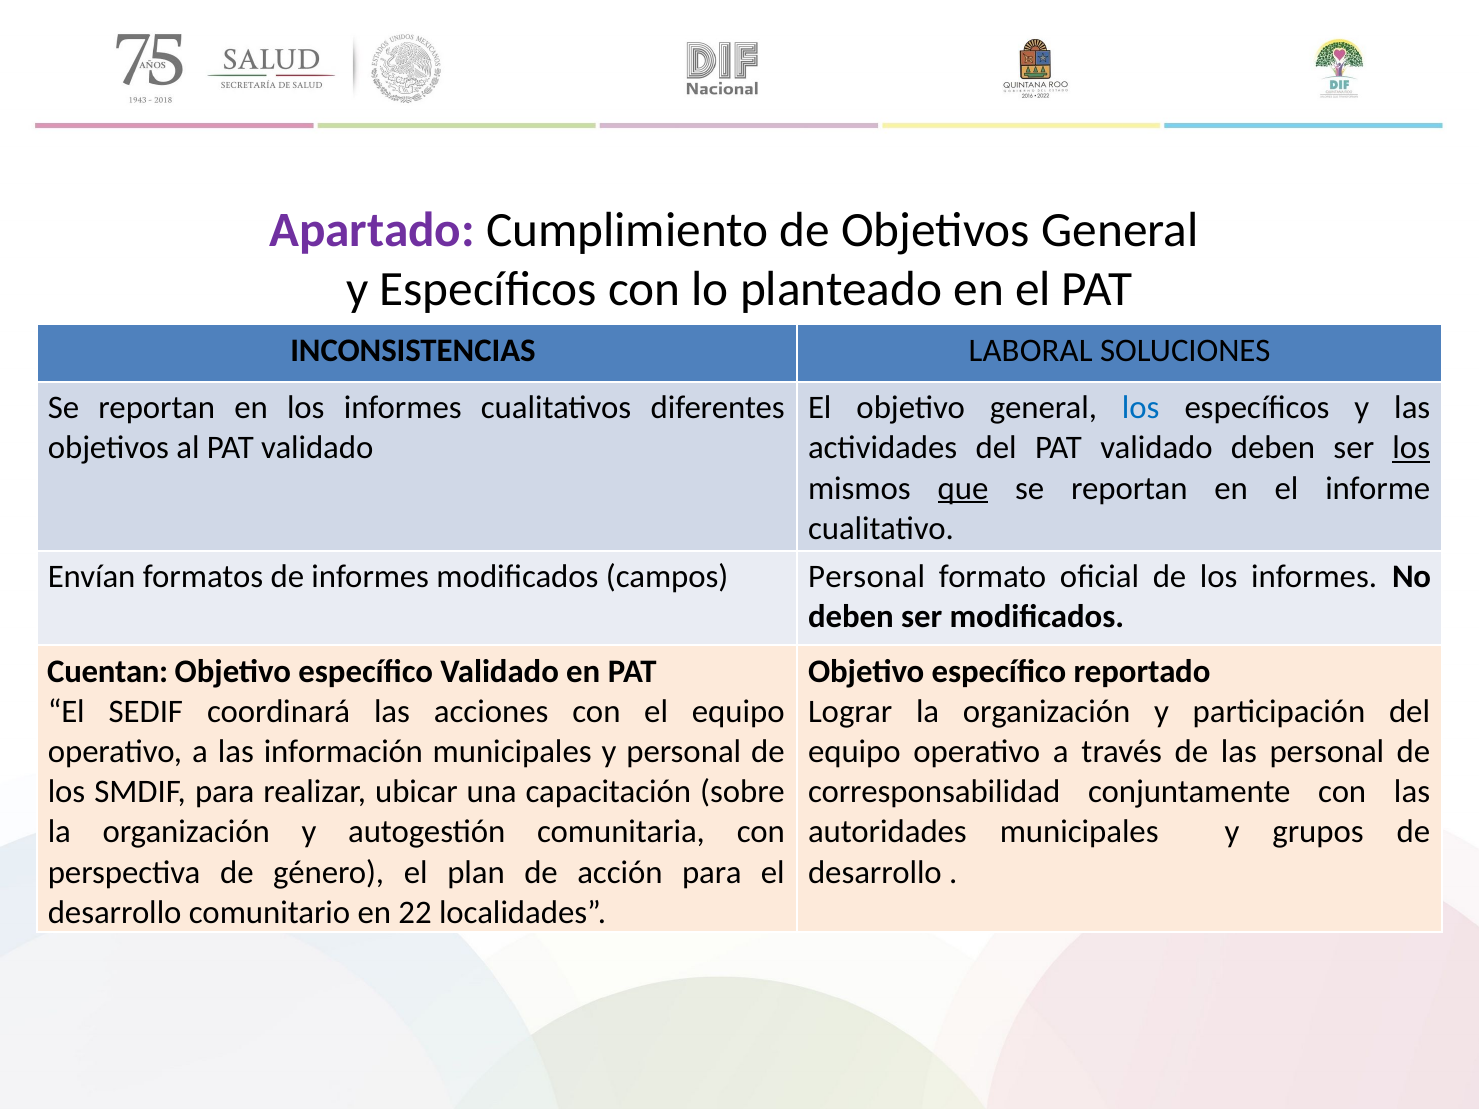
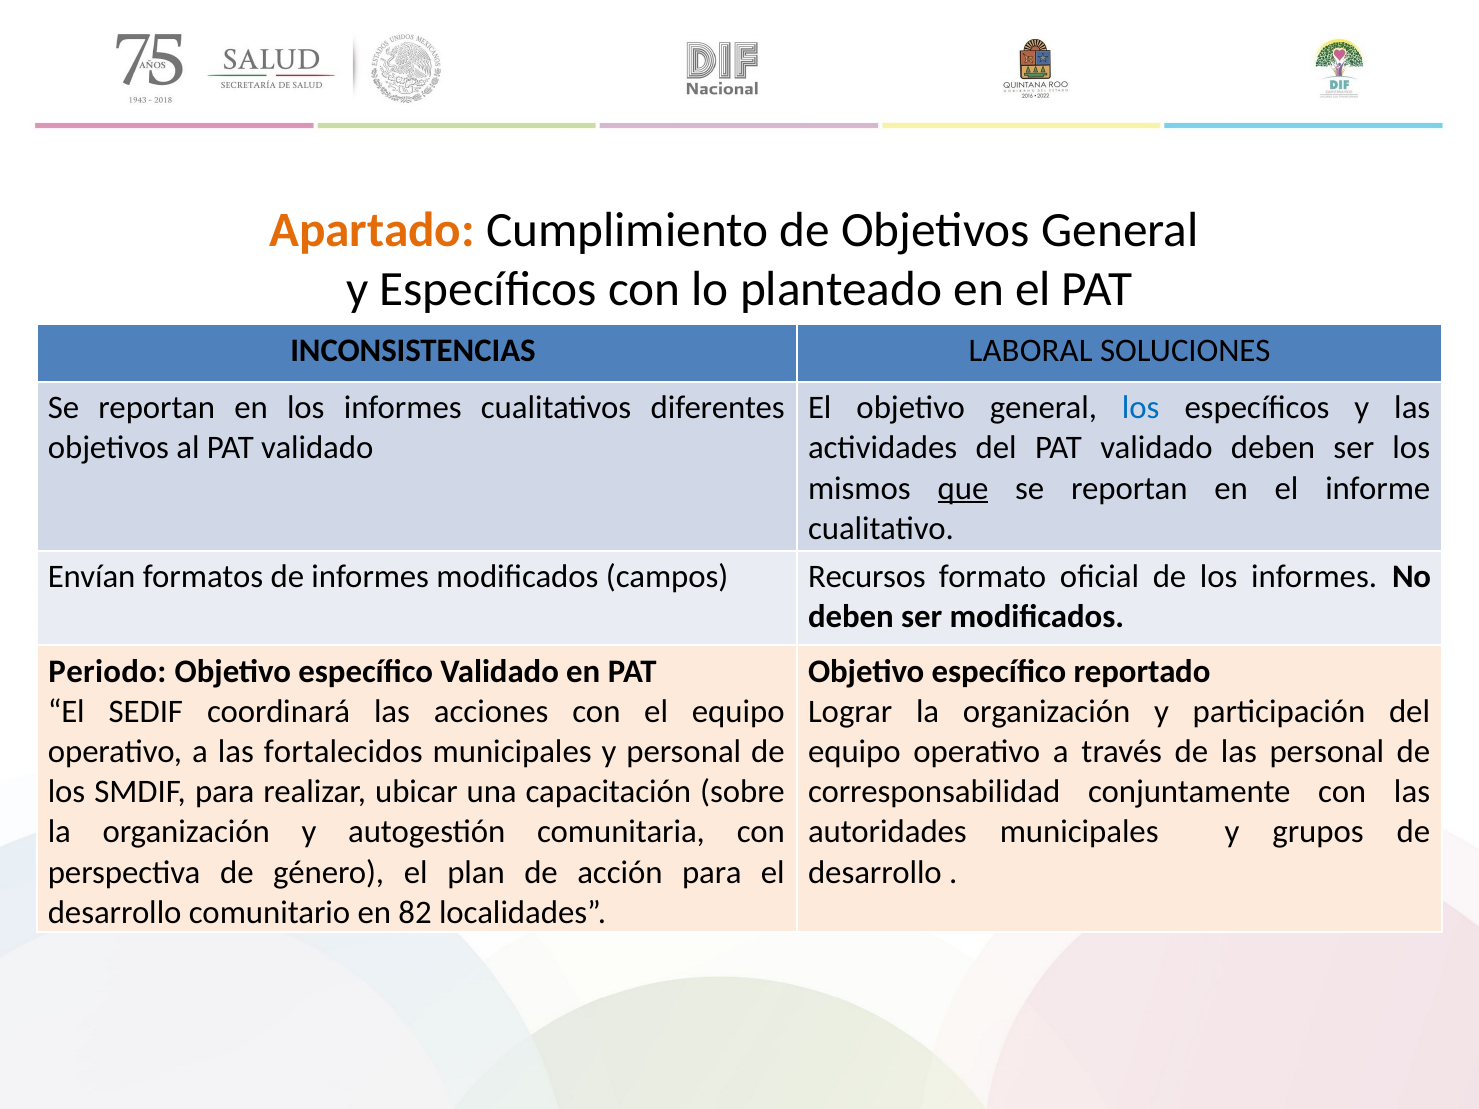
Apartado colour: purple -> orange (372, 230)
los underline: present -> none (1411, 448)
campos Personal: Personal -> Recursos (867, 577)
Cuentan: Cuentan -> Periodo (107, 671)
información: información -> fortalecidos (343, 752)
22: 22 -> 82 (415, 913)
